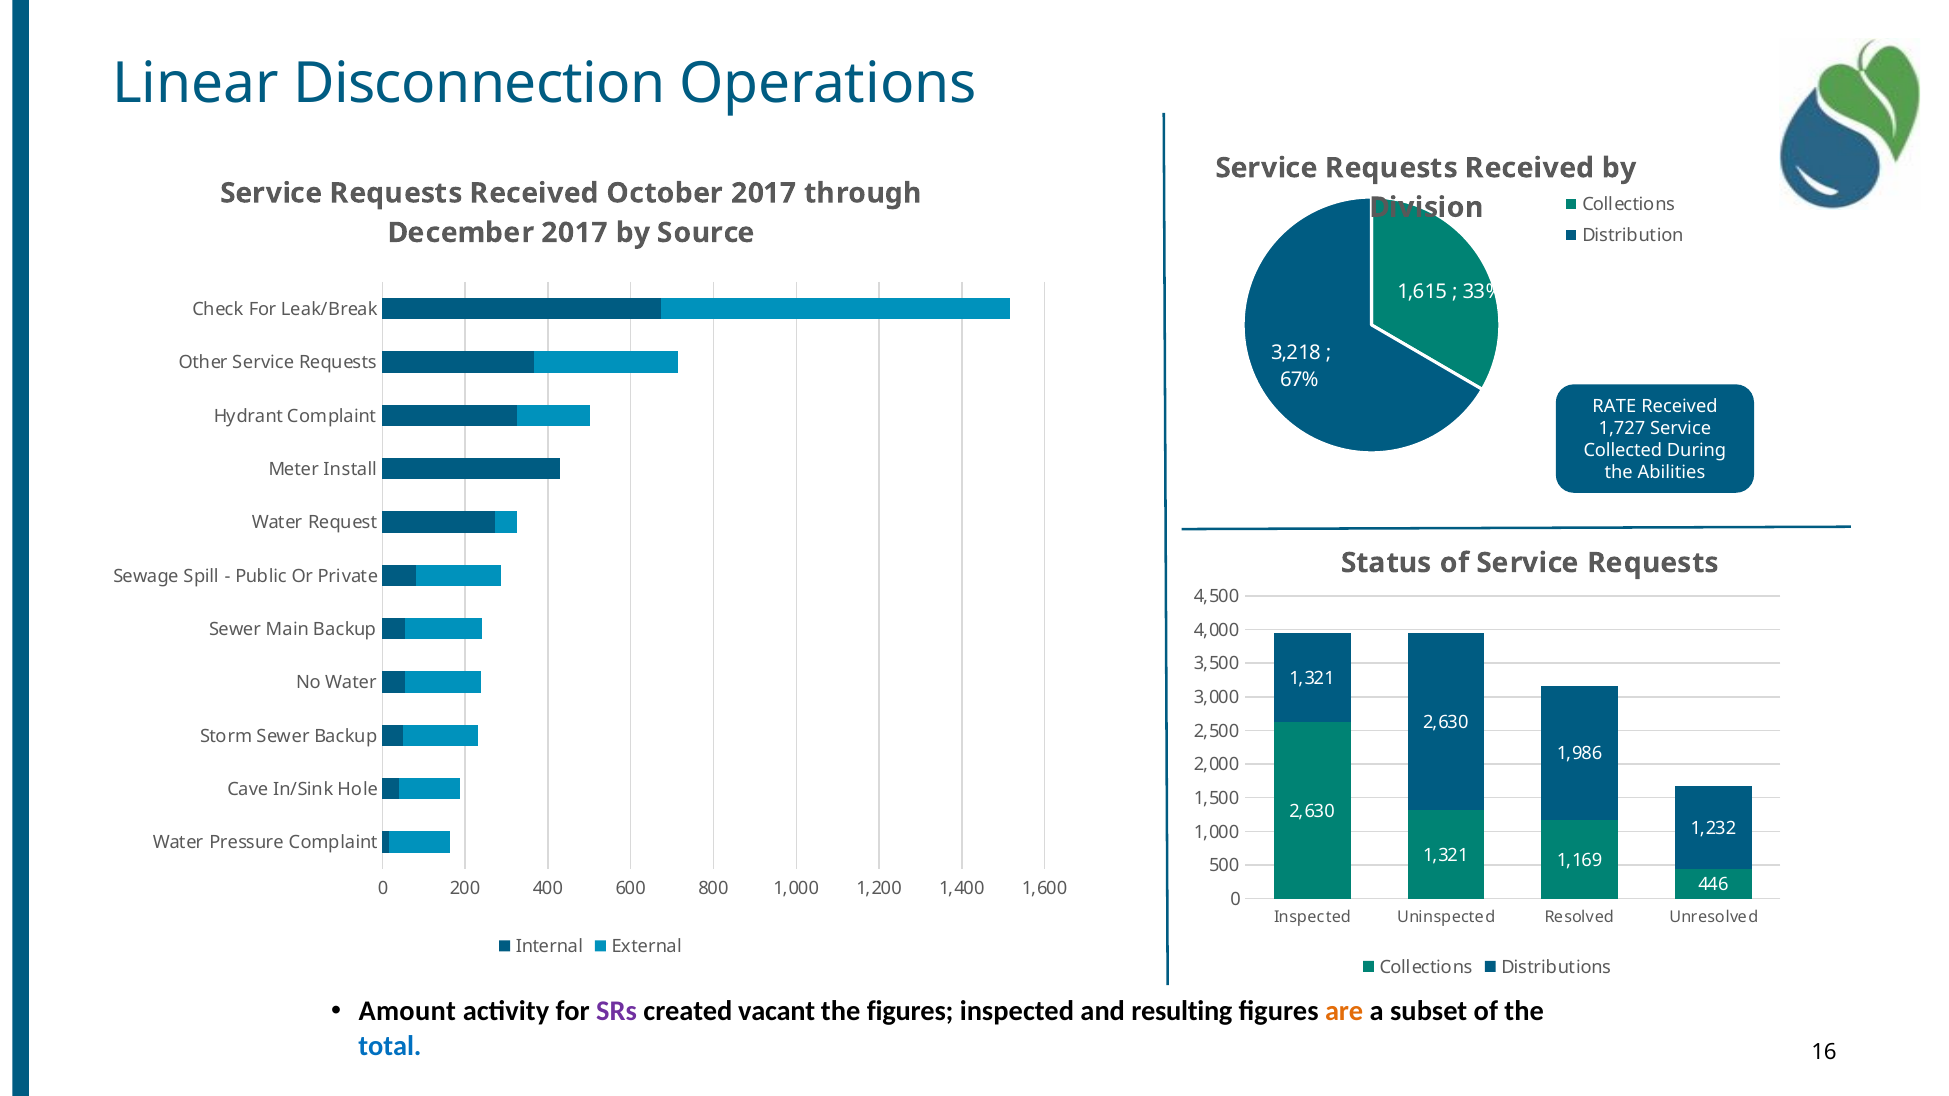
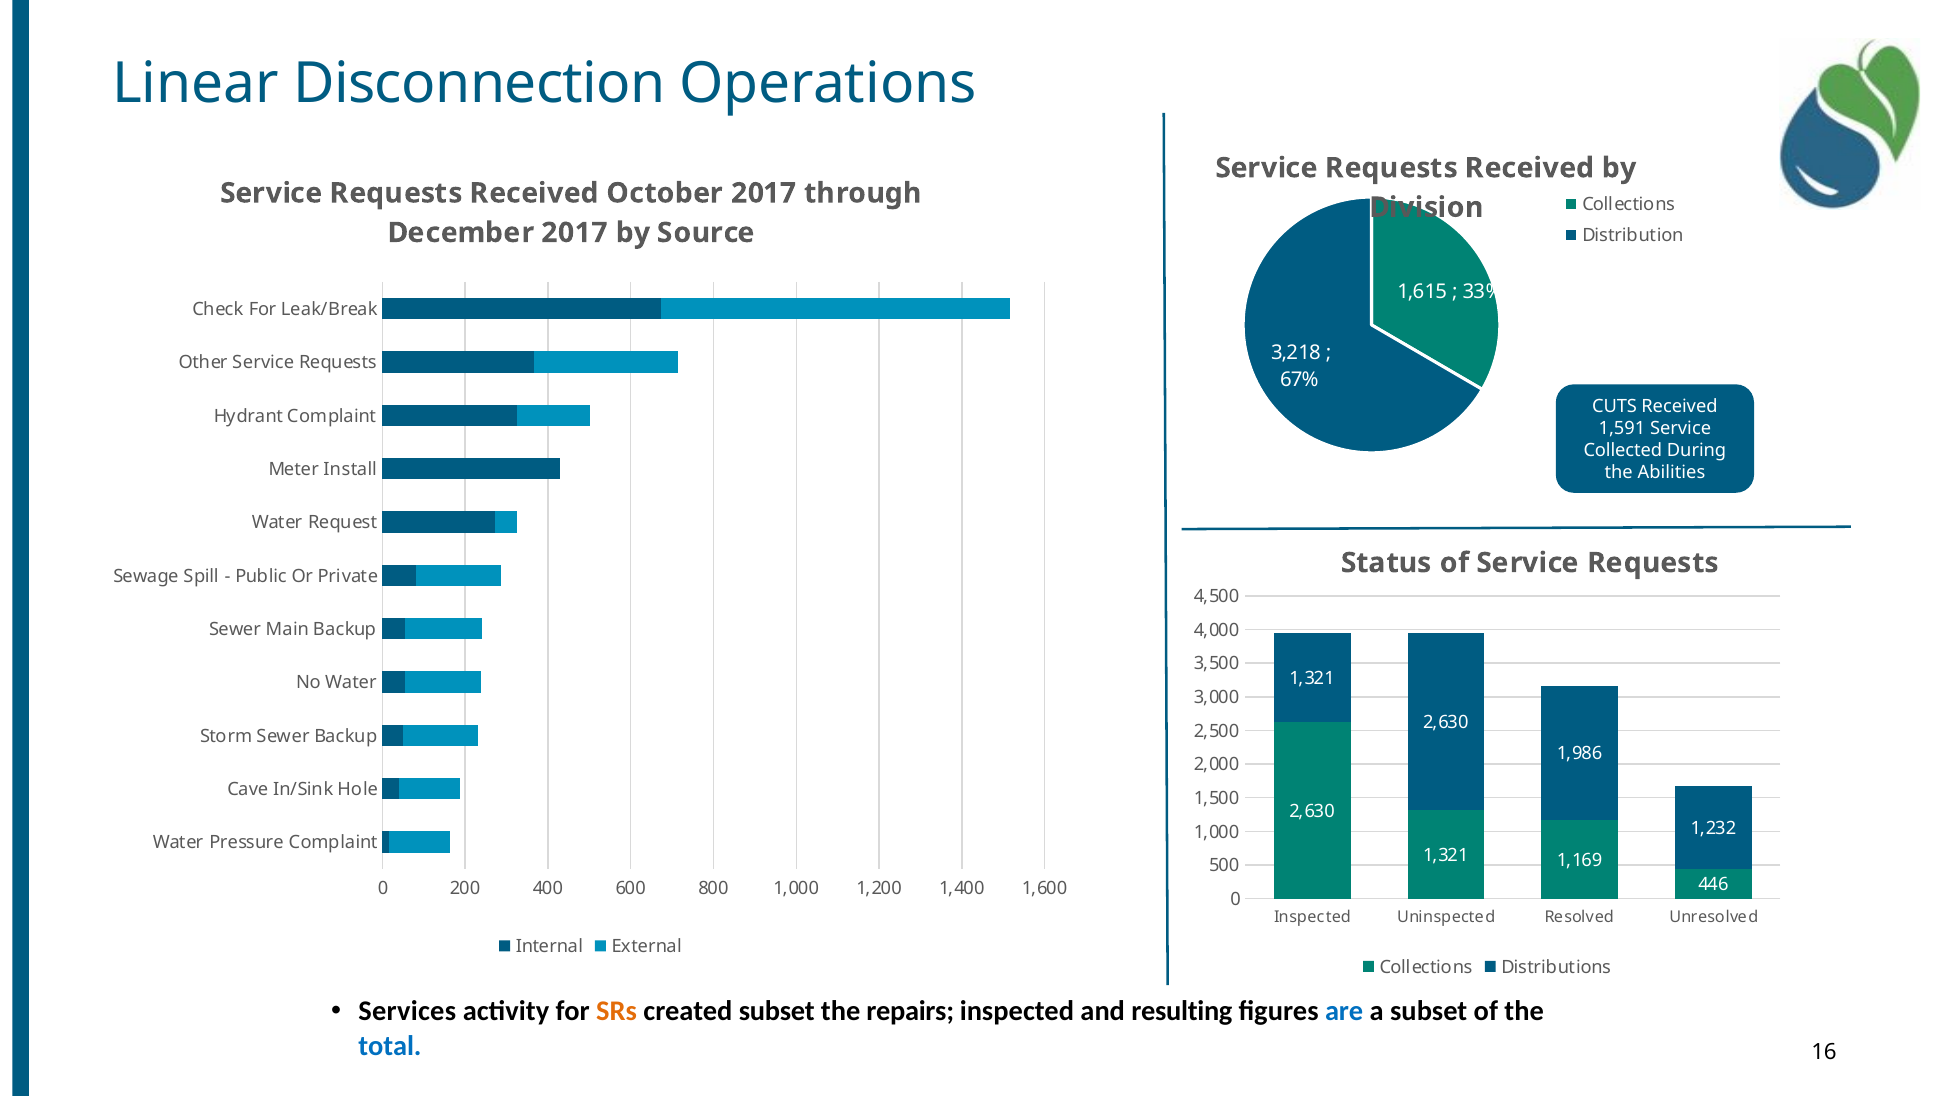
RATE: RATE -> CUTS (1615, 407)
1,727: 1,727 -> 1,591 (1622, 429)
Amount: Amount -> Services (407, 1012)
SRs colour: purple -> orange (617, 1012)
created vacant: vacant -> subset (777, 1012)
the figures: figures -> repairs (910, 1012)
are colour: orange -> blue (1344, 1012)
